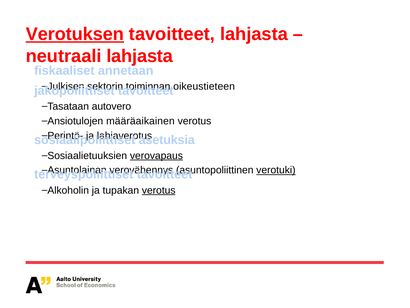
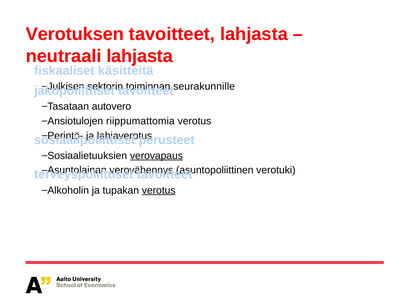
Verotuksen underline: present -> none (75, 34)
annetaan: annetaan -> käsitteitä (126, 71)
oikeustieteen: oikeustieteen -> seurakunnille (204, 86)
määräaikainen: määräaikainen -> riippumattomia (140, 121)
asetuksia: asetuksia -> perusteet (167, 140)
verotuki underline: present -> none (276, 170)
